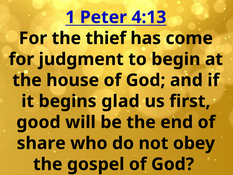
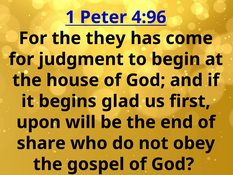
4:13: 4:13 -> 4:96 (149, 17)
thief: thief -> they (106, 38)
good: good -> upon (39, 122)
